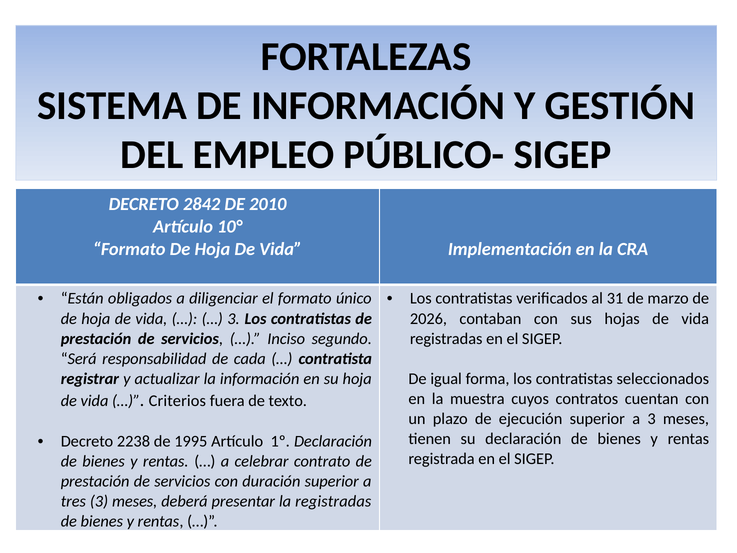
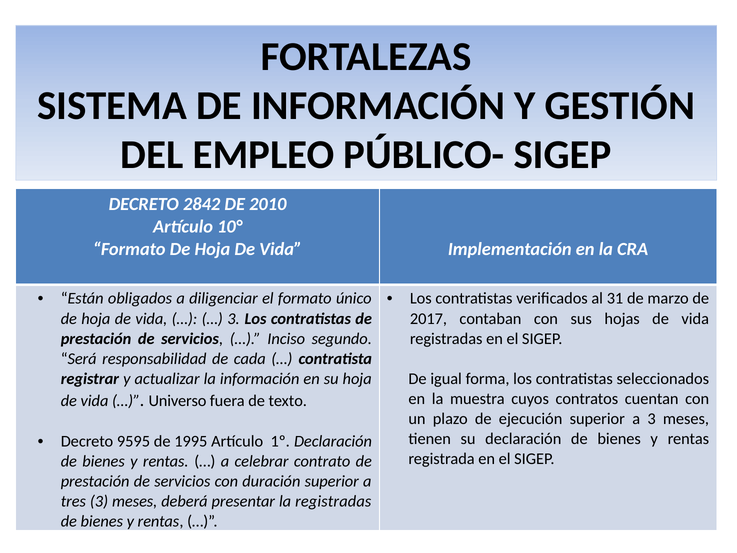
2026: 2026 -> 2017 (428, 318)
Criterios: Criterios -> Universo (178, 401)
2238: 2238 -> 9595 (134, 441)
